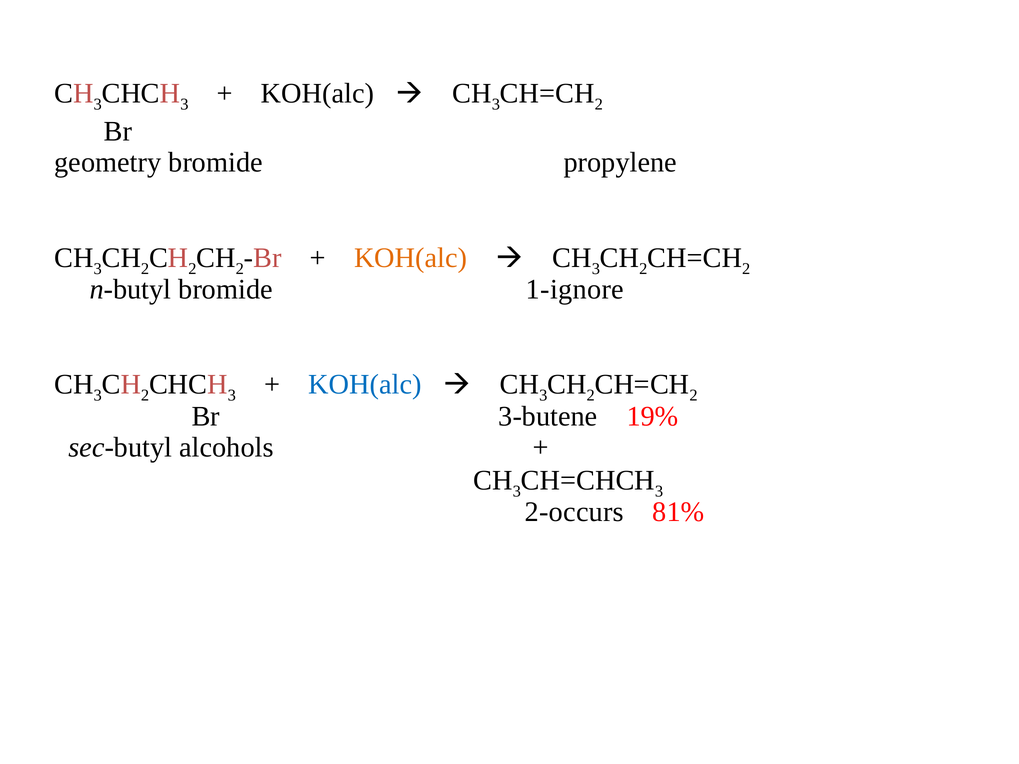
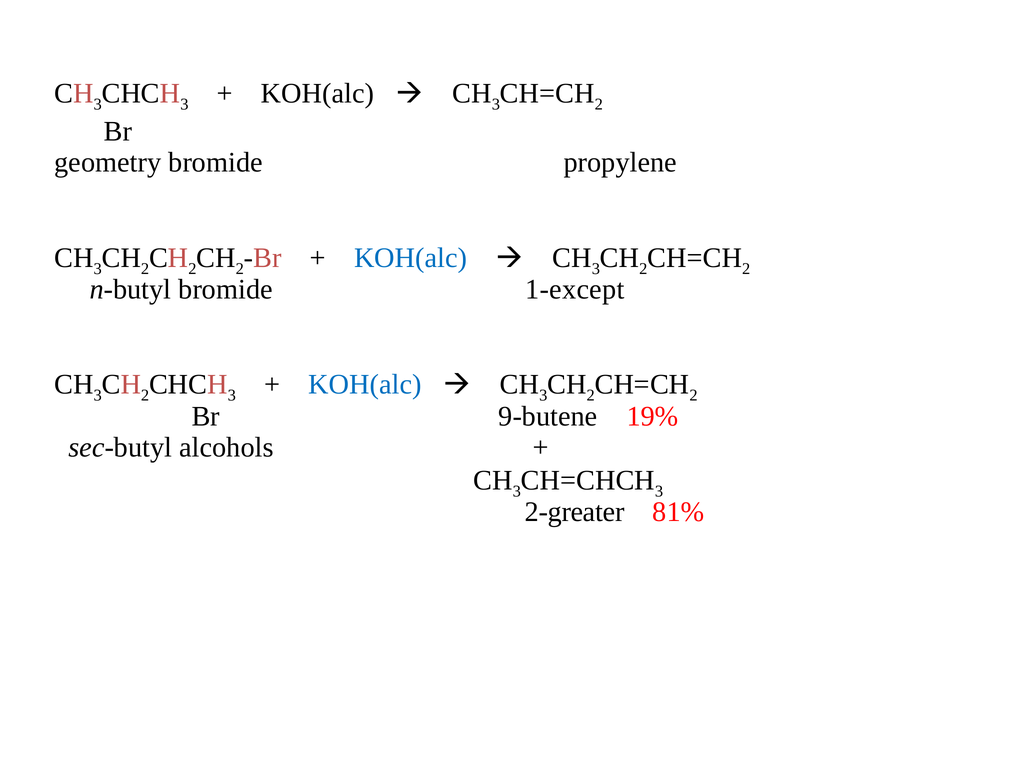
KOH(alc colour: orange -> blue (411, 258)
1-ignore: 1-ignore -> 1-except (575, 289)
3-butene: 3-butene -> 9-butene (548, 416)
2-occurs: 2-occurs -> 2-greater (575, 512)
